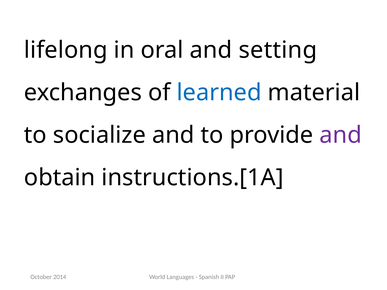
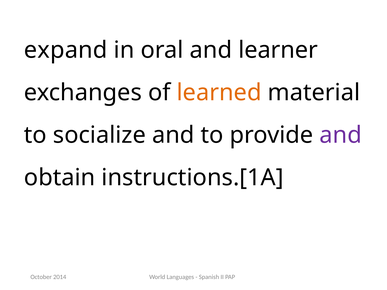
lifelong: lifelong -> expand (66, 50)
setting: setting -> learner (278, 50)
learned colour: blue -> orange (219, 93)
